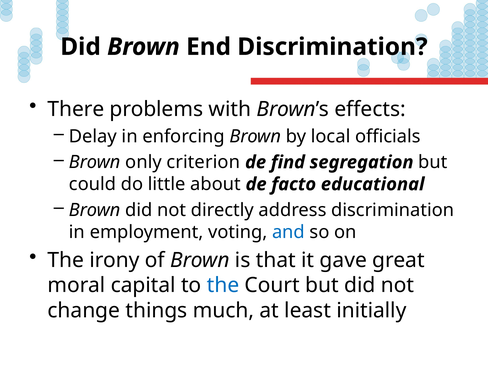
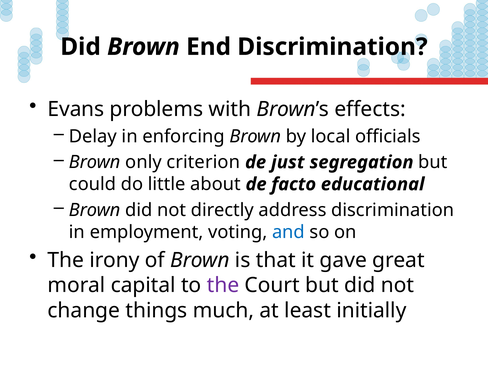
There: There -> Evans (76, 109)
find: find -> just (288, 162)
the colour: blue -> purple (223, 285)
